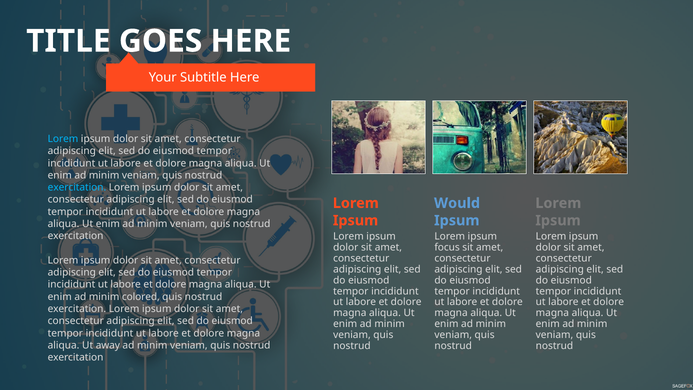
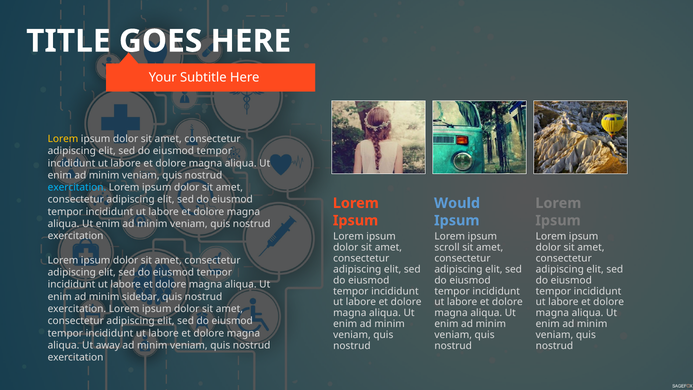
Lorem colour: light blue -> yellow (63, 139)
focus: focus -> scroll (447, 247)
colored: colored -> sidebar (141, 297)
